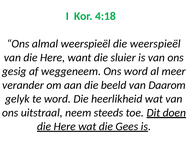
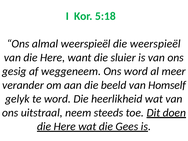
4:18: 4:18 -> 5:18 (105, 16)
Daarom: Daarom -> Homself (167, 85)
